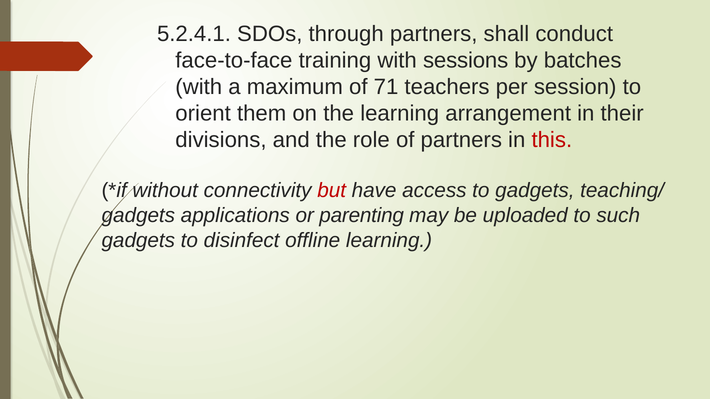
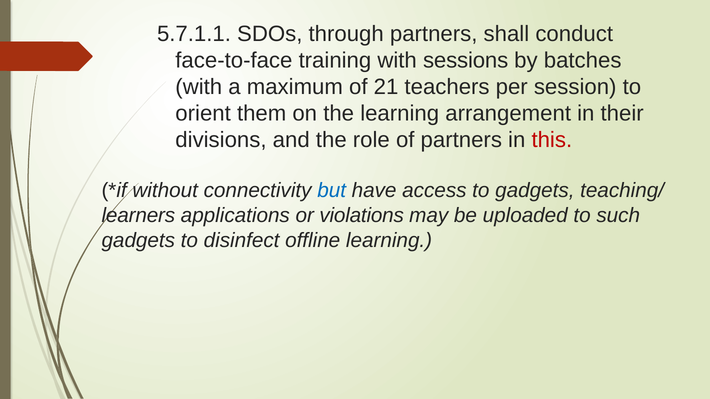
5.2.4.1: 5.2.4.1 -> 5.7.1.1 (194, 34)
71: 71 -> 21 (386, 87)
but colour: red -> blue (332, 191)
gadgets: gadgets -> learners (138, 216)
parenting: parenting -> violations (362, 216)
